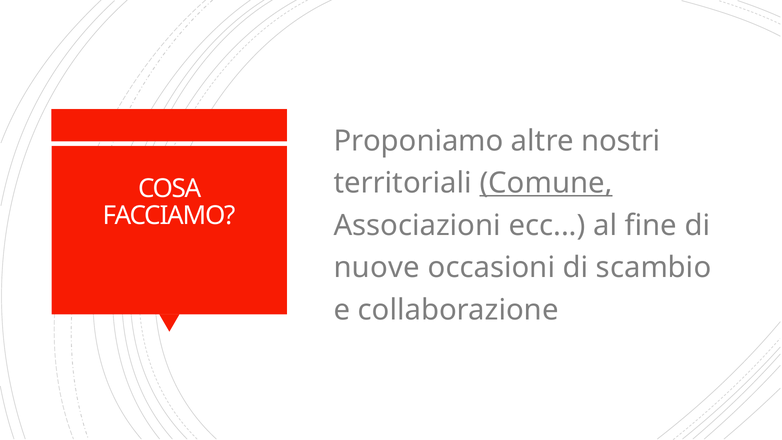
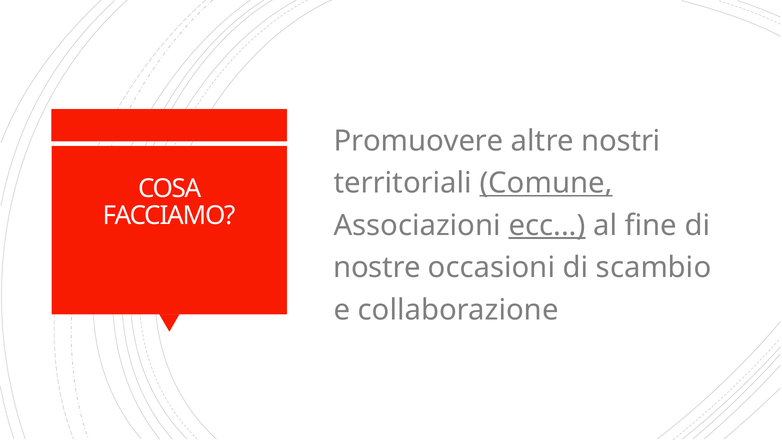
Proponiamo: Proponiamo -> Promuovere (419, 141)
ecc underline: none -> present (547, 225)
nuove: nuove -> nostre (377, 268)
